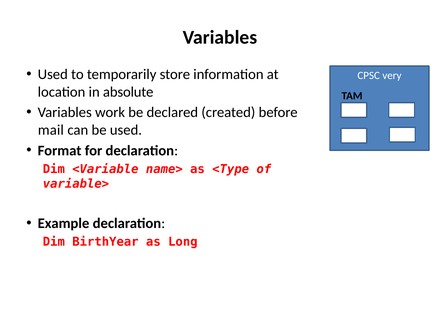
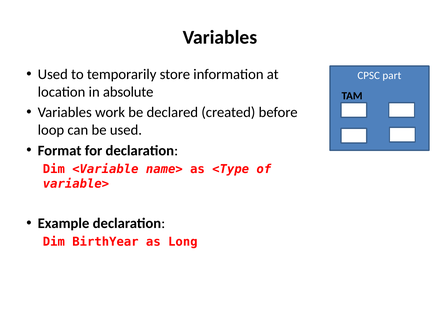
very: very -> part (392, 76)
mail: mail -> loop (51, 130)
